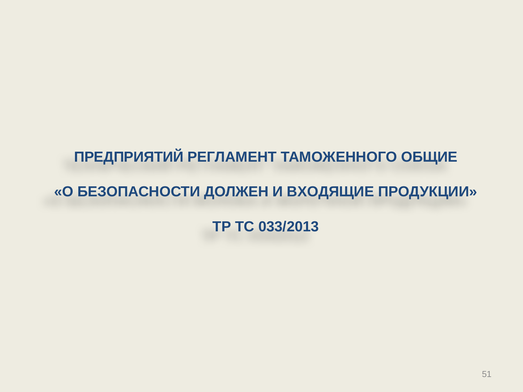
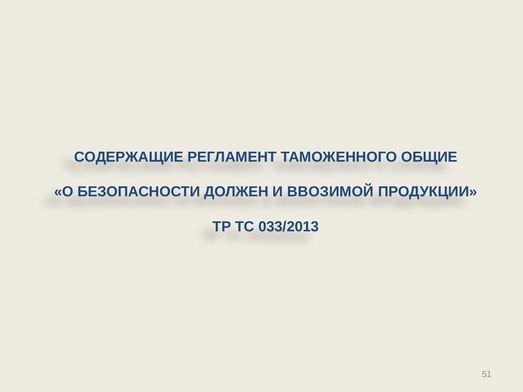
ПРЕДПРИЯТИЙ: ПРЕДПРИЯТИЙ -> СОДЕРЖАЩИЕ (129, 157)
ВХОДЯЩИЕ: ВХОДЯЩИЕ -> ВВОЗИМОЙ (330, 192)
